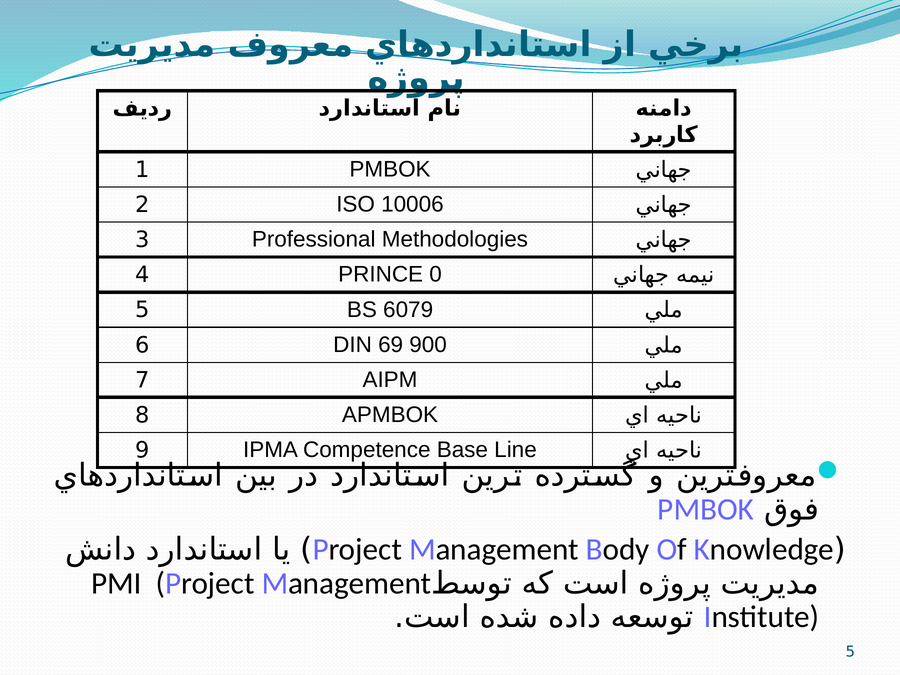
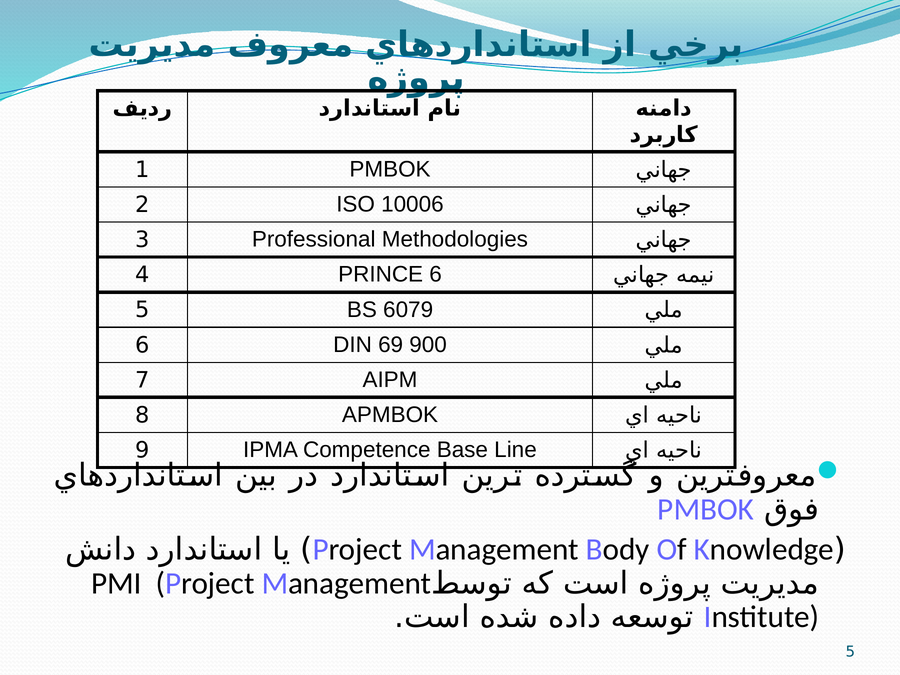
PRINCE 0: 0 -> 6 (436, 275)
